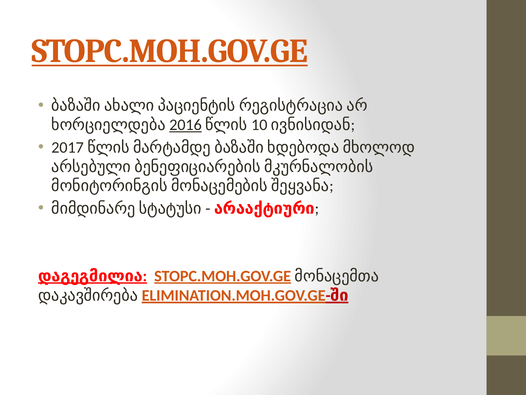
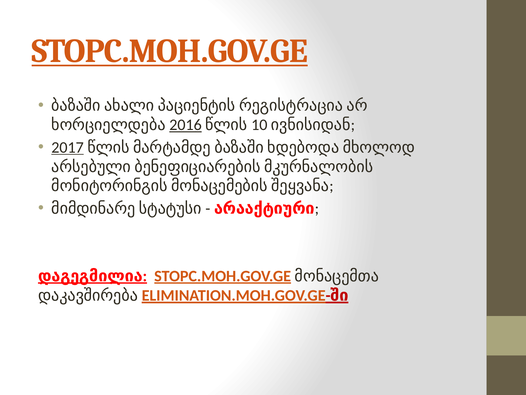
2017 underline: none -> present (68, 147)
